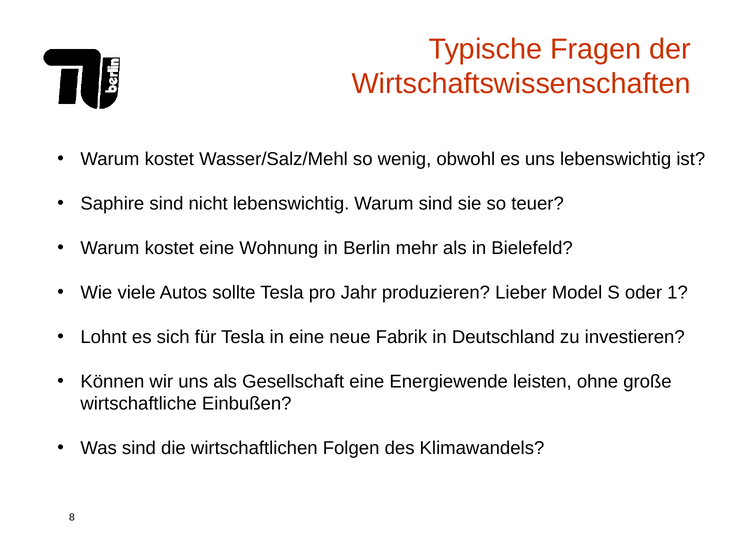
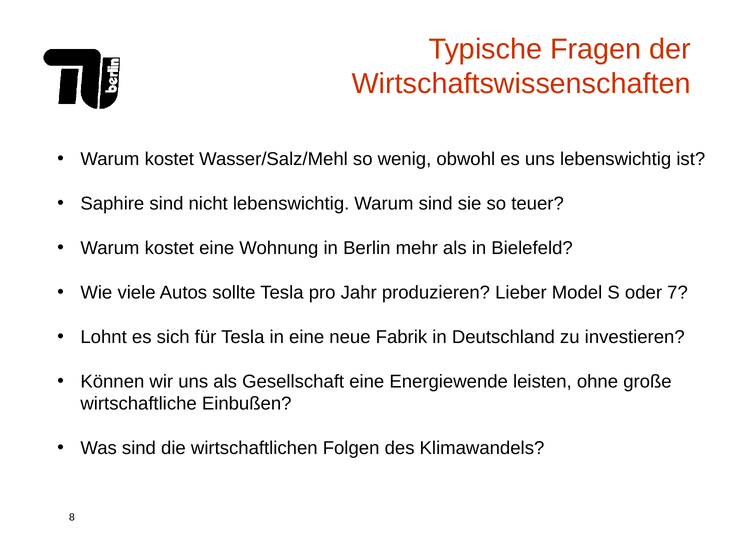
1: 1 -> 7 (677, 293)
